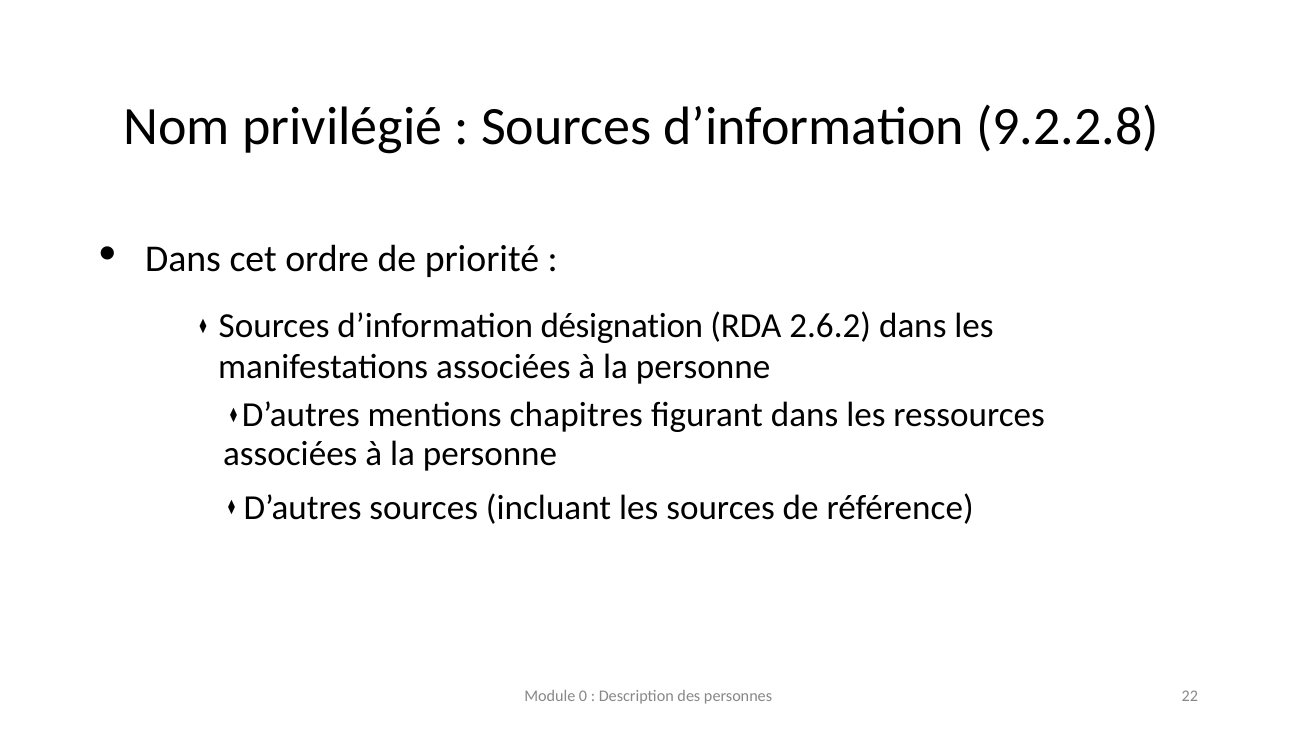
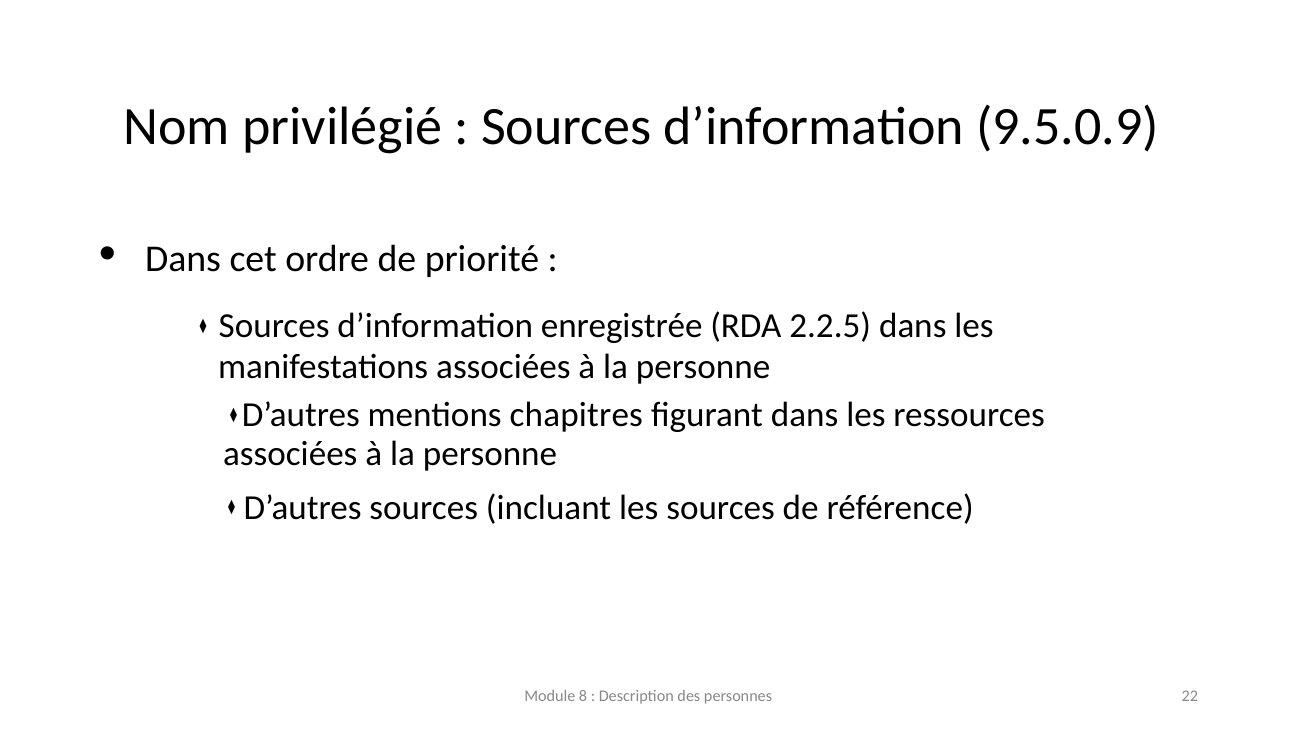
9.2.2.8: 9.2.2.8 -> 9.5.0.9 (1068, 127)
désignation: désignation -> enregistrée (622, 326)
2.6.2: 2.6.2 -> 2.2.5 (830, 326)
0: 0 -> 8 (583, 697)
